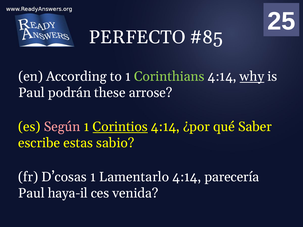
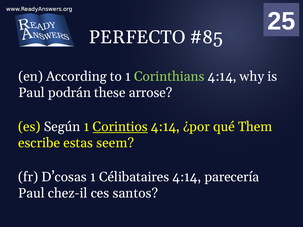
why underline: present -> none (252, 77)
Según colour: pink -> white (62, 127)
Saber: Saber -> Them (255, 127)
sabio: sabio -> seem (115, 143)
Lamentarlo: Lamentarlo -> Célibataires (134, 177)
haya-il: haya-il -> chez-il (68, 193)
venida: venida -> santos (135, 193)
